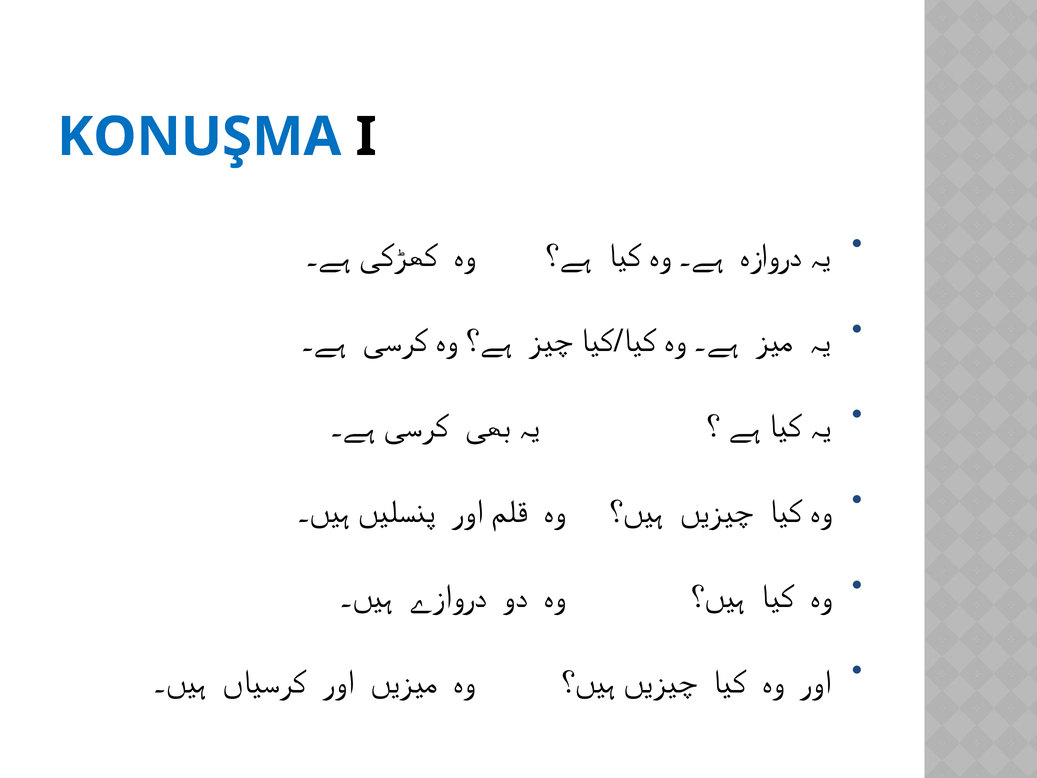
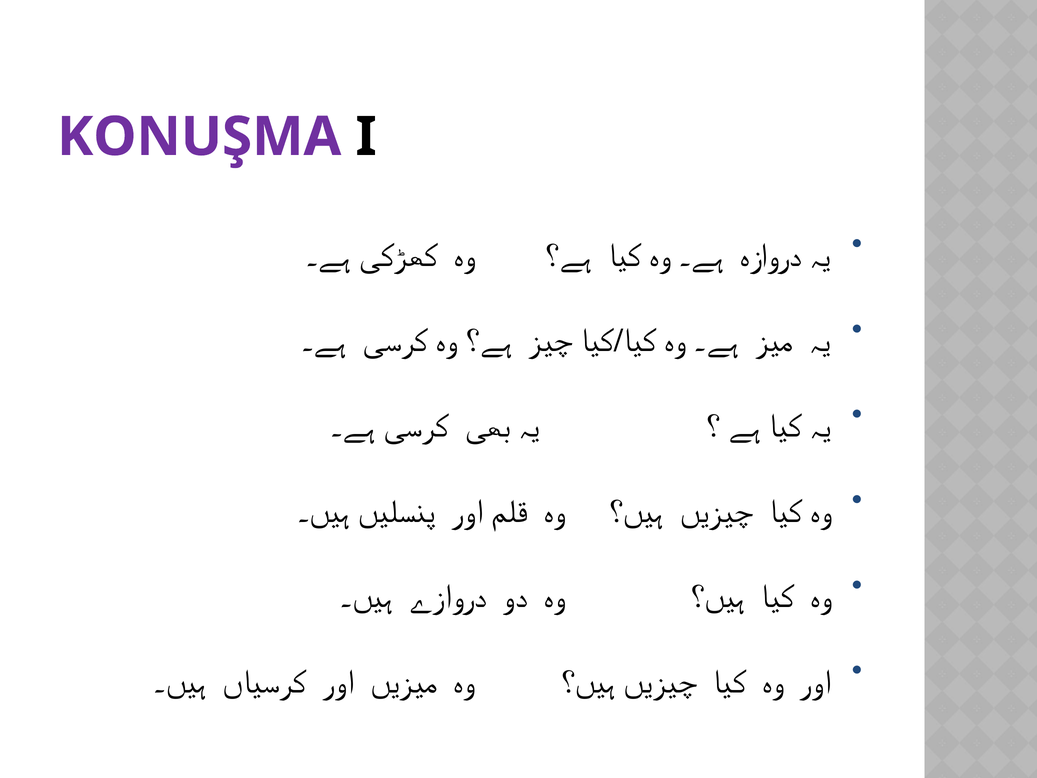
KONUŞMA colour: blue -> purple (199, 137)
